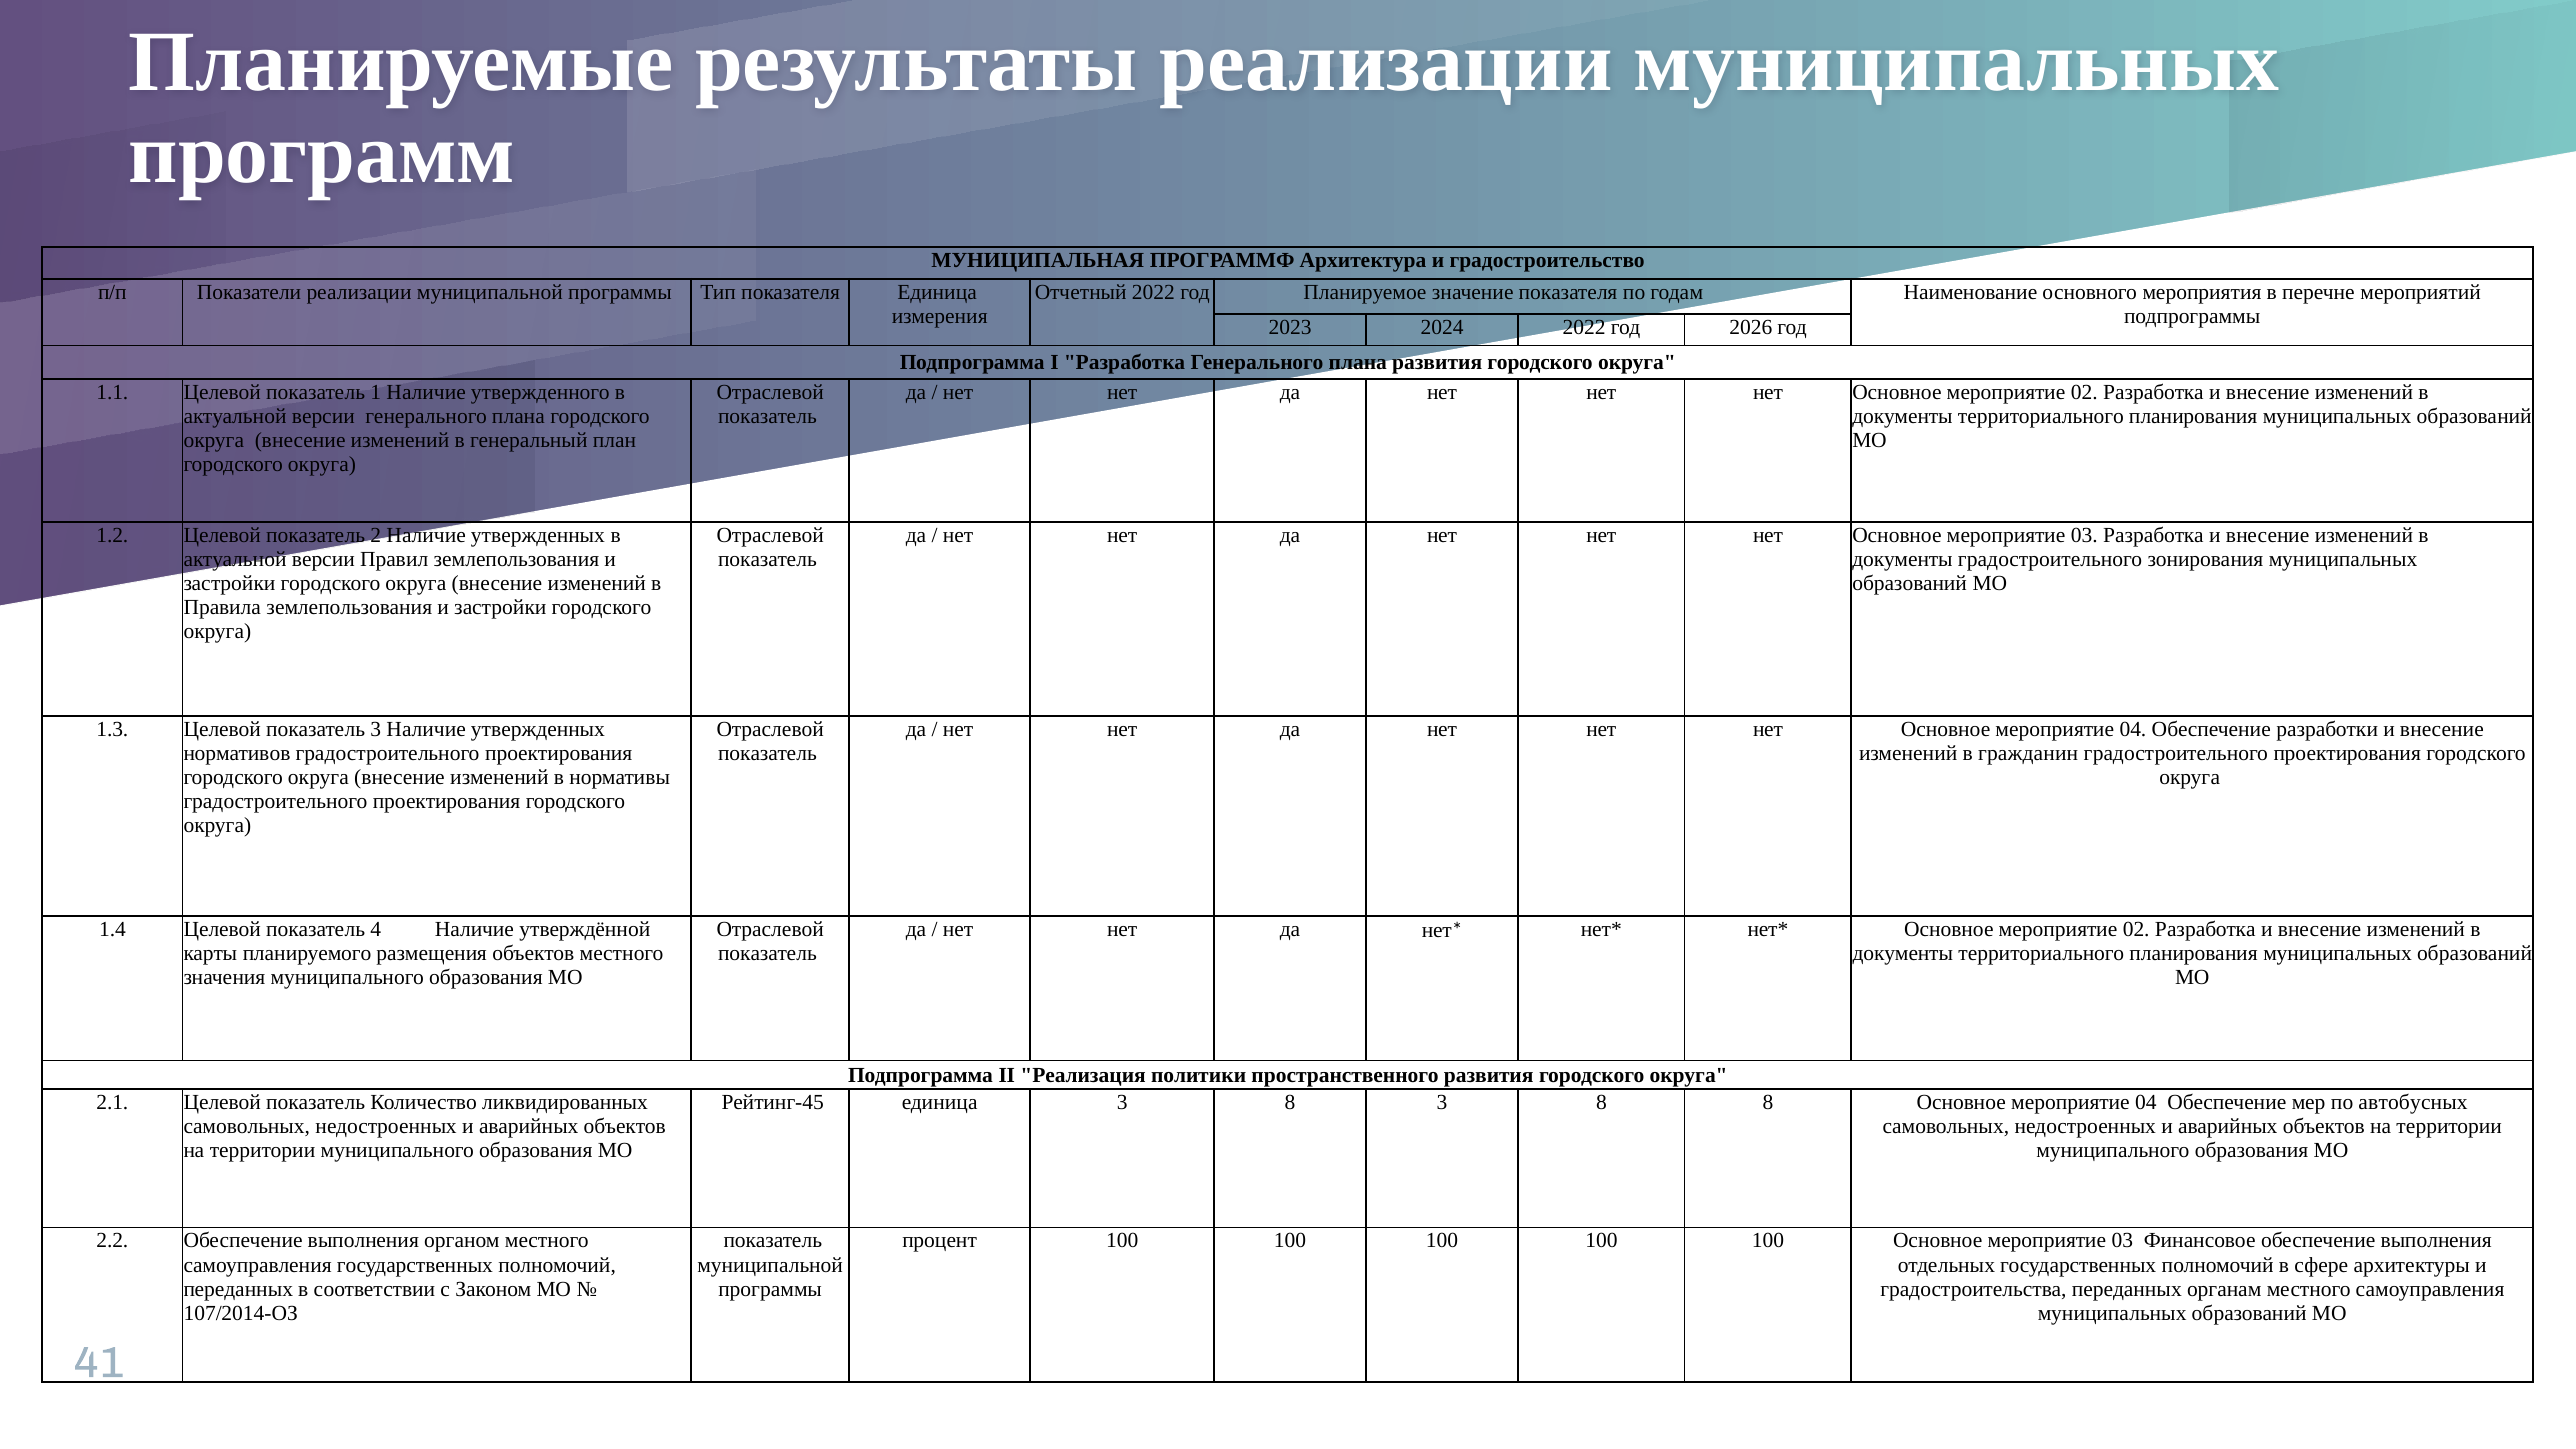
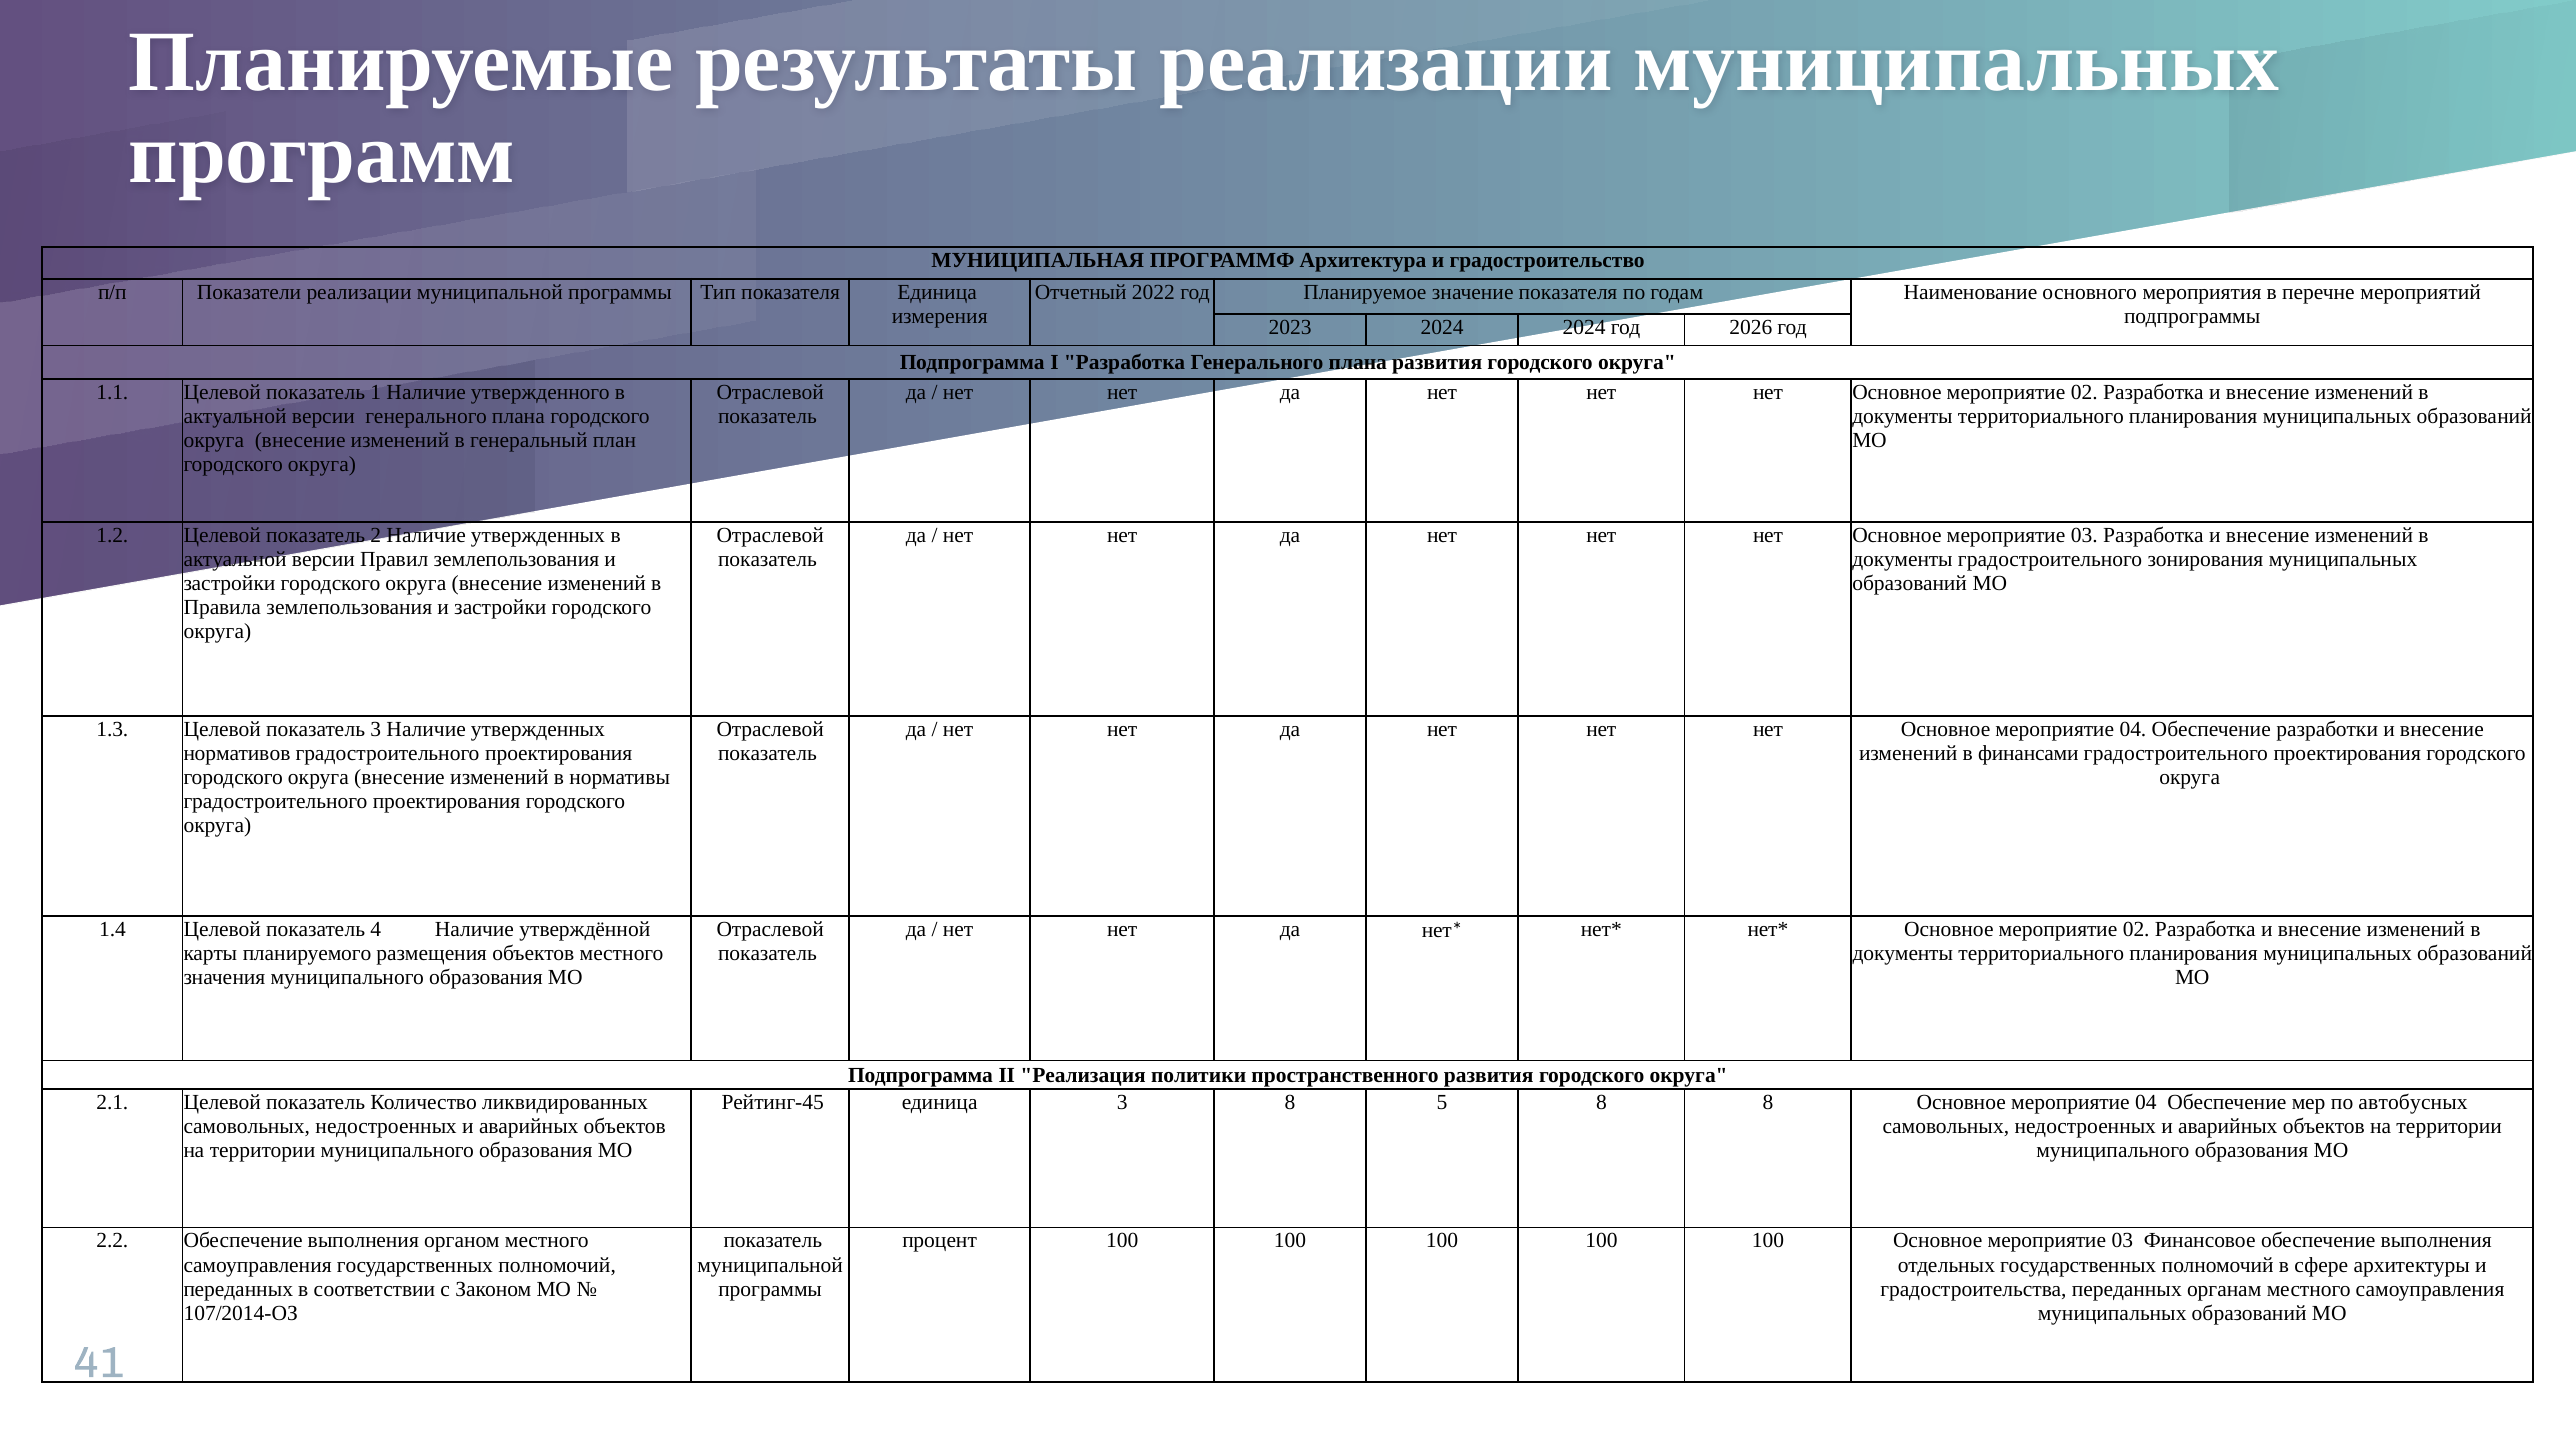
2024 2022: 2022 -> 2024 (1584, 327)
гражданин: гражданин -> финансами (2028, 753)
8 3: 3 -> 5 (1442, 1103)
